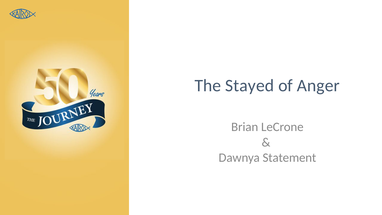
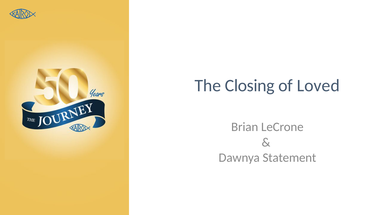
Stayed: Stayed -> Closing (250, 86)
Anger: Anger -> Loved (318, 86)
